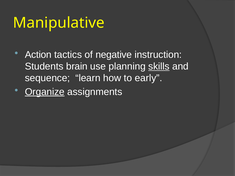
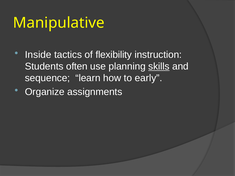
Action: Action -> Inside (38, 55)
negative: negative -> flexibility (114, 55)
brain: brain -> often (77, 66)
Organize underline: present -> none (45, 92)
